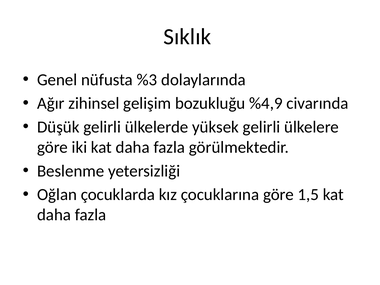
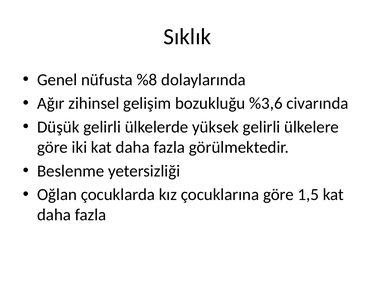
%3: %3 -> %8 (147, 80)
%4,9: %4,9 -> %3,6 (266, 103)
